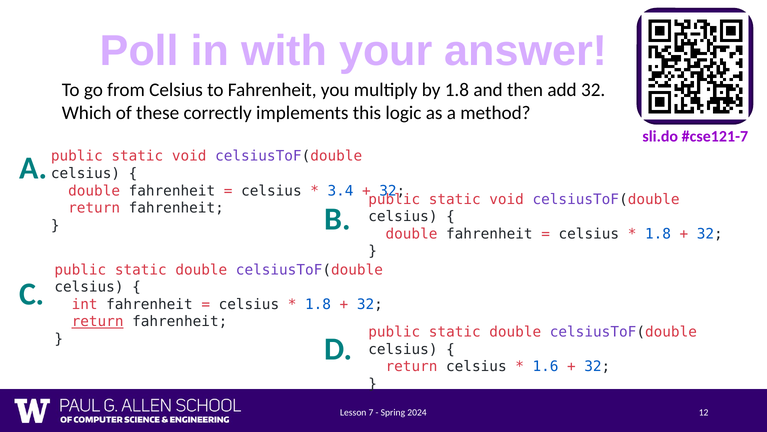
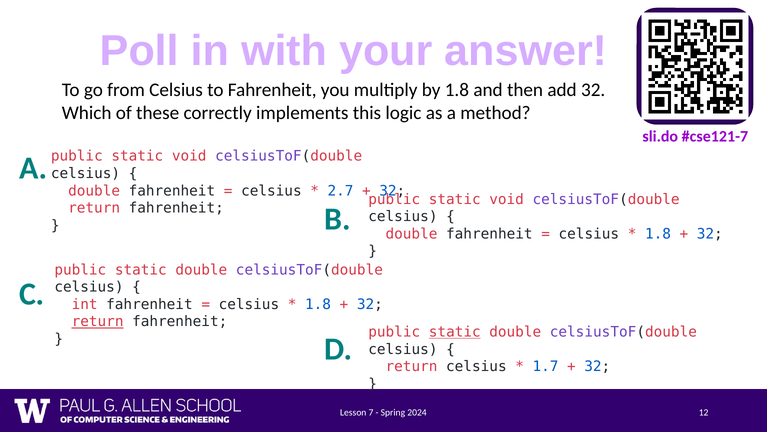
3.4: 3.4 -> 2.7 (341, 190)
static underline: none -> present (455, 332)
1.6: 1.6 -> 1.7 (546, 366)
